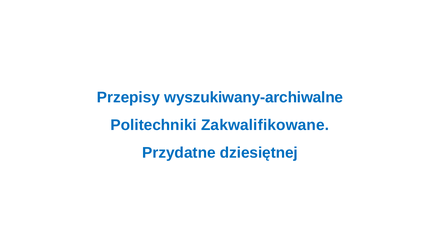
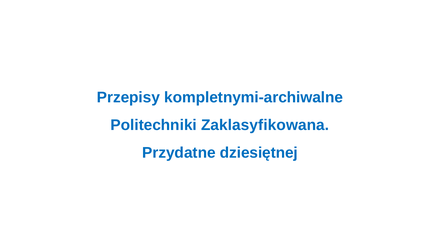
wyszukiwany-archiwalne: wyszukiwany-archiwalne -> kompletnymi-archiwalne (254, 97)
Zakwalifikowane: Zakwalifikowane -> Zaklasyfikowana (265, 125)
